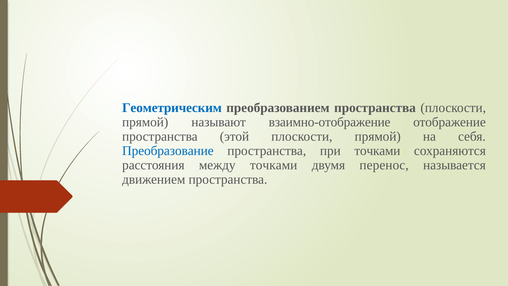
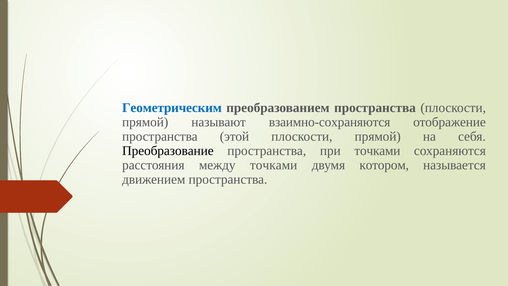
взаимно-отображение: взаимно-отображение -> взаимно-сохраняются (330, 122)
Преобразование colour: blue -> black (168, 151)
перенос: перенос -> котором (384, 165)
